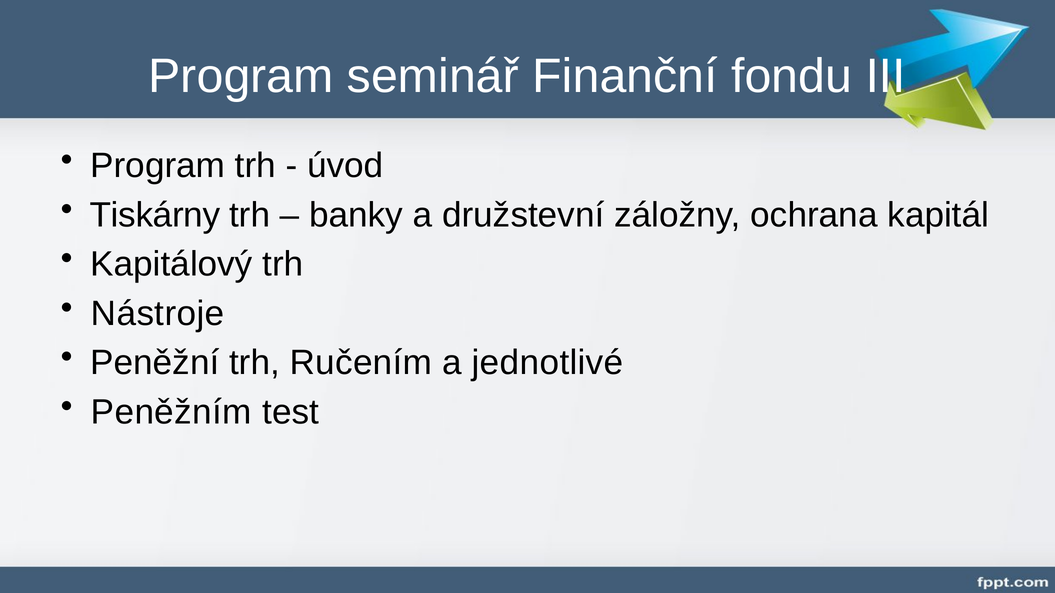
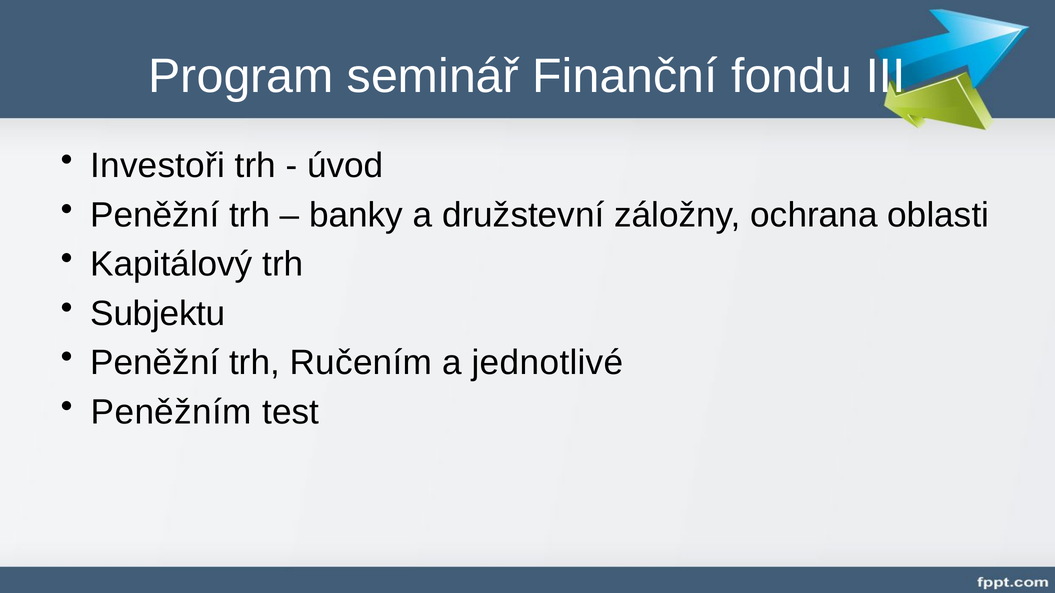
Program: Program -> Investoři (158, 166)
Tiskárny: Tiskárny -> Peněžní (155, 215)
kapitál: kapitál -> oblasti (938, 215)
Nástroje: Nástroje -> Subjektu (158, 314)
